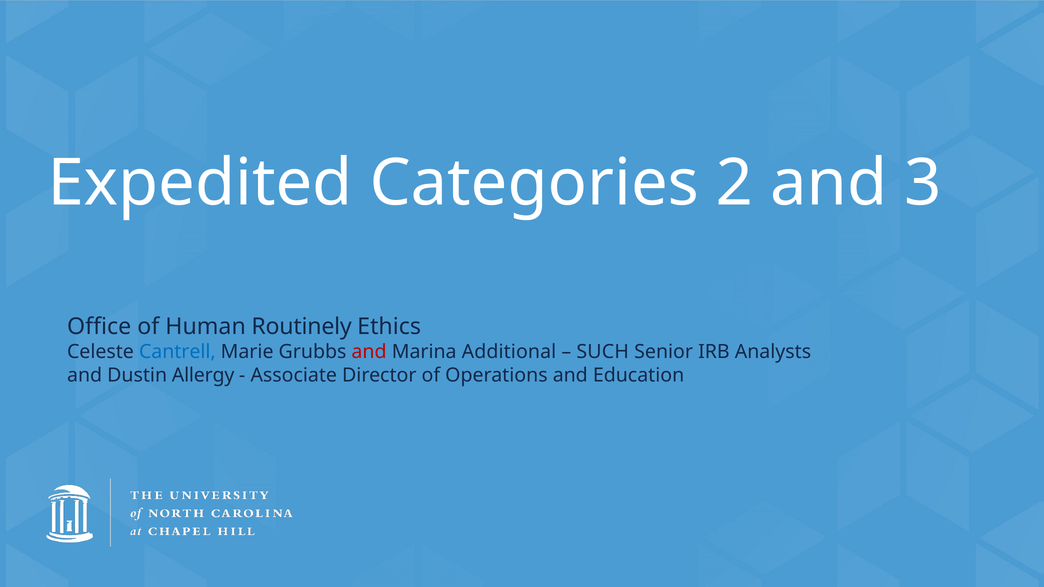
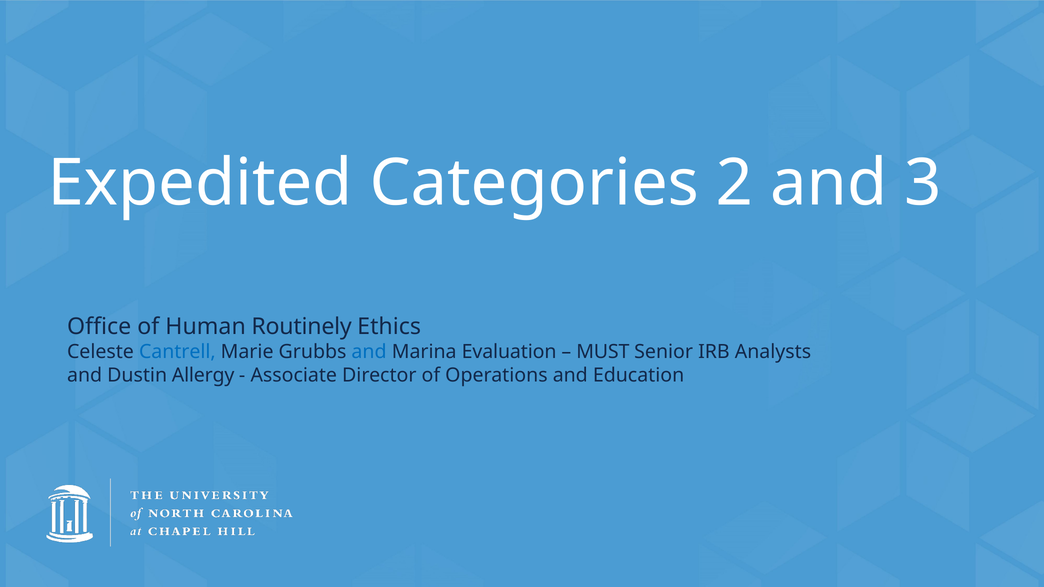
and colour: red -> blue (369, 352)
Additional: Additional -> Evaluation (509, 352)
SUCH: SUCH -> MUST (603, 352)
